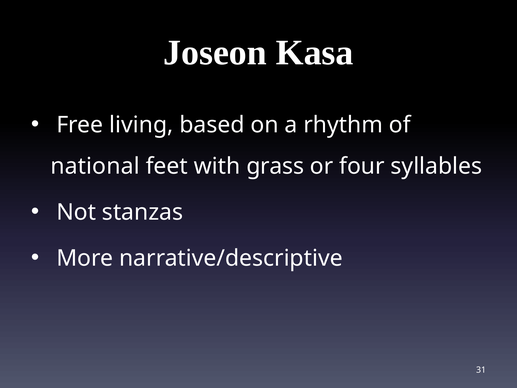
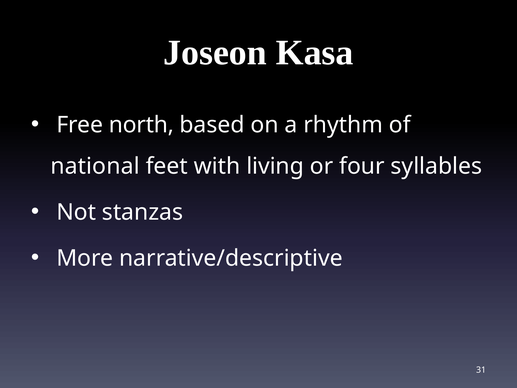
living: living -> north (141, 125)
grass: grass -> living (275, 166)
